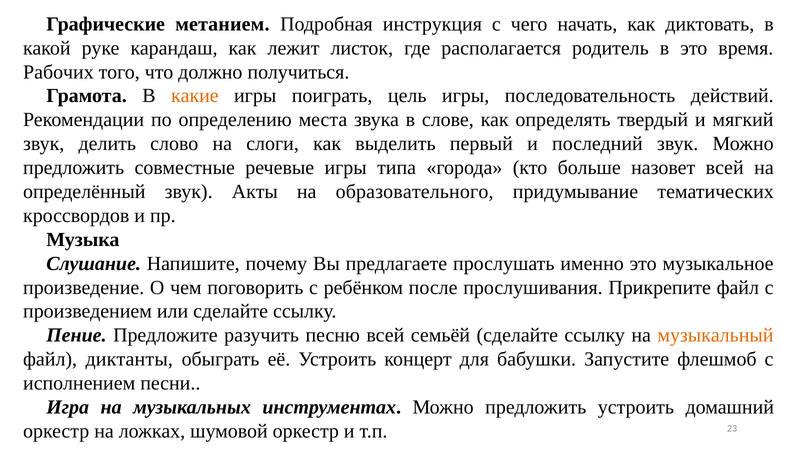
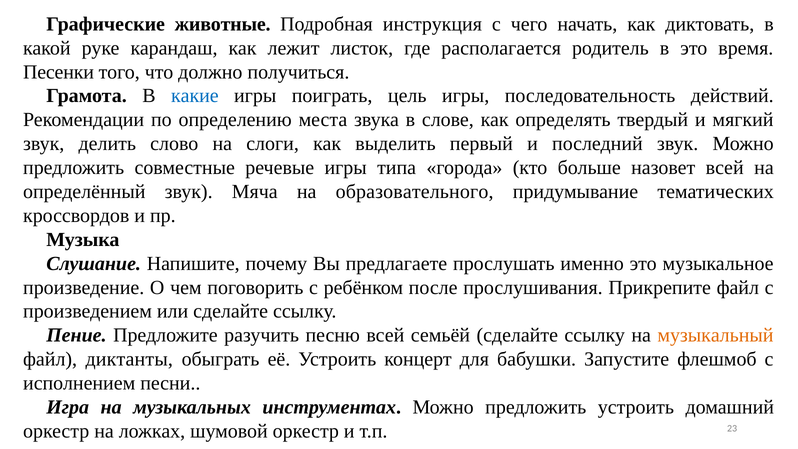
метанием: метанием -> животные (223, 24)
Рабочих: Рабочих -> Песенки (59, 72)
какие colour: orange -> blue (195, 96)
Акты: Акты -> Мяча (255, 192)
